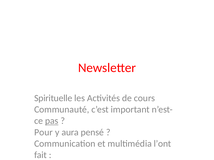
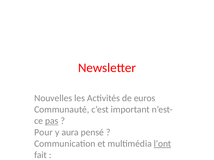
Spirituelle: Spirituelle -> Nouvelles (53, 98)
cours: cours -> euros (145, 98)
l’ont underline: none -> present (162, 144)
